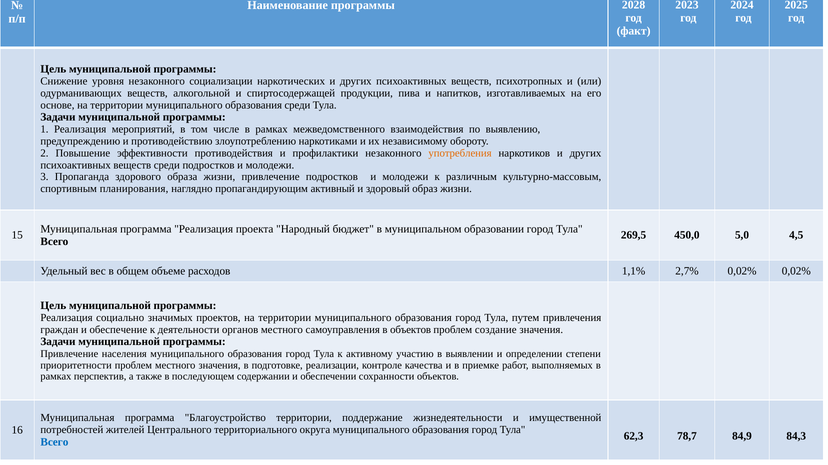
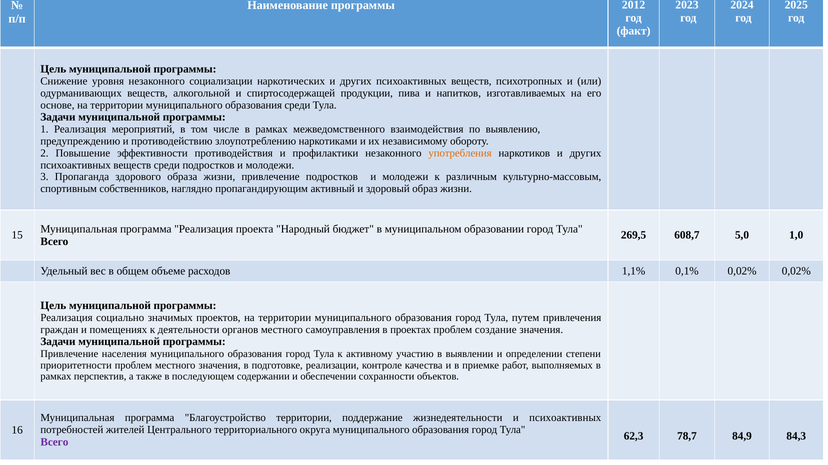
2028: 2028 -> 2012 (634, 5)
планирования: планирования -> собственников (134, 189)
450,0: 450,0 -> 608,7 (687, 236)
4,5: 4,5 -> 1,0 (796, 236)
2,7%: 2,7% -> 0,1% (687, 272)
обеспечение: обеспечение -> помещениях (118, 330)
в объектов: объектов -> проектах (411, 330)
и имущественной: имущественной -> психоактивных (565, 419)
Всего colour: blue -> purple (54, 443)
